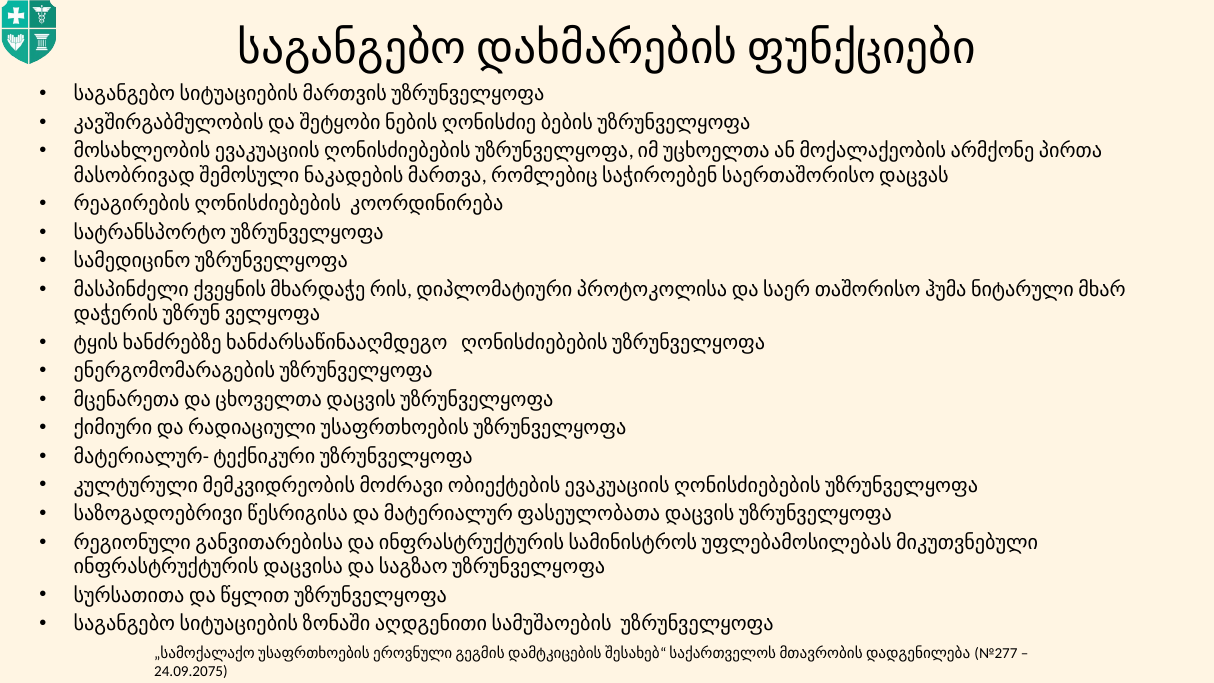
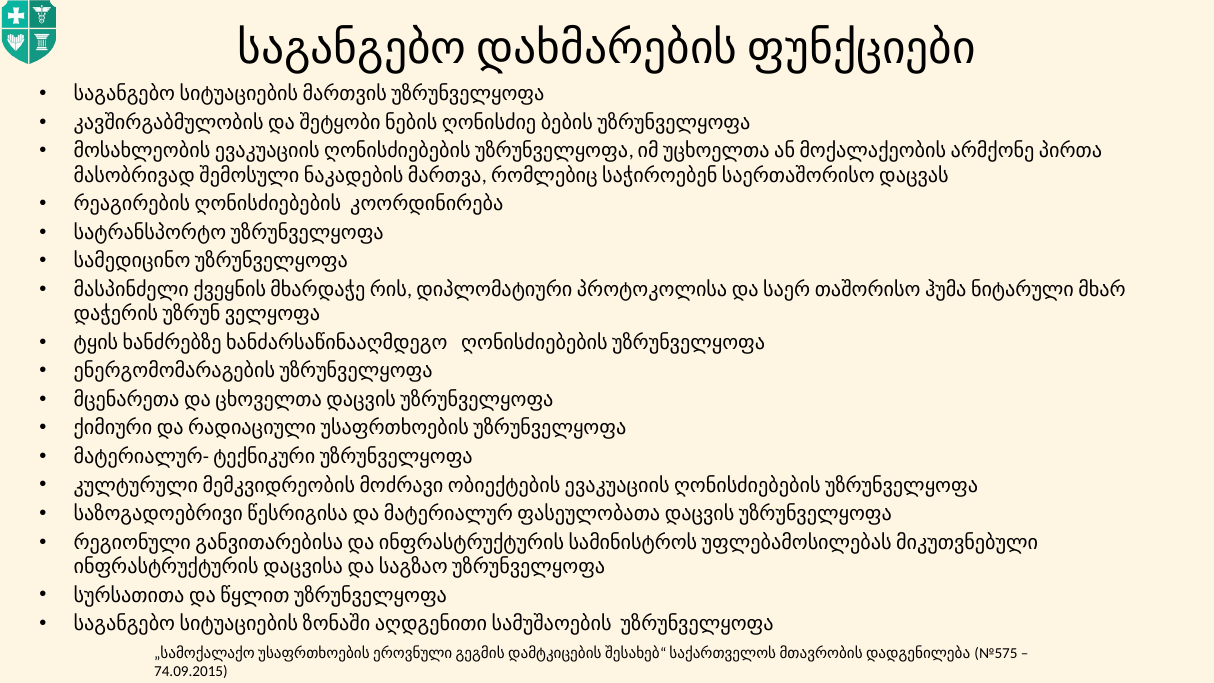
№277: №277 -> №575 (996, 653)
24.09.2075: 24.09.2075 -> 74.09.2015 (191, 671)
